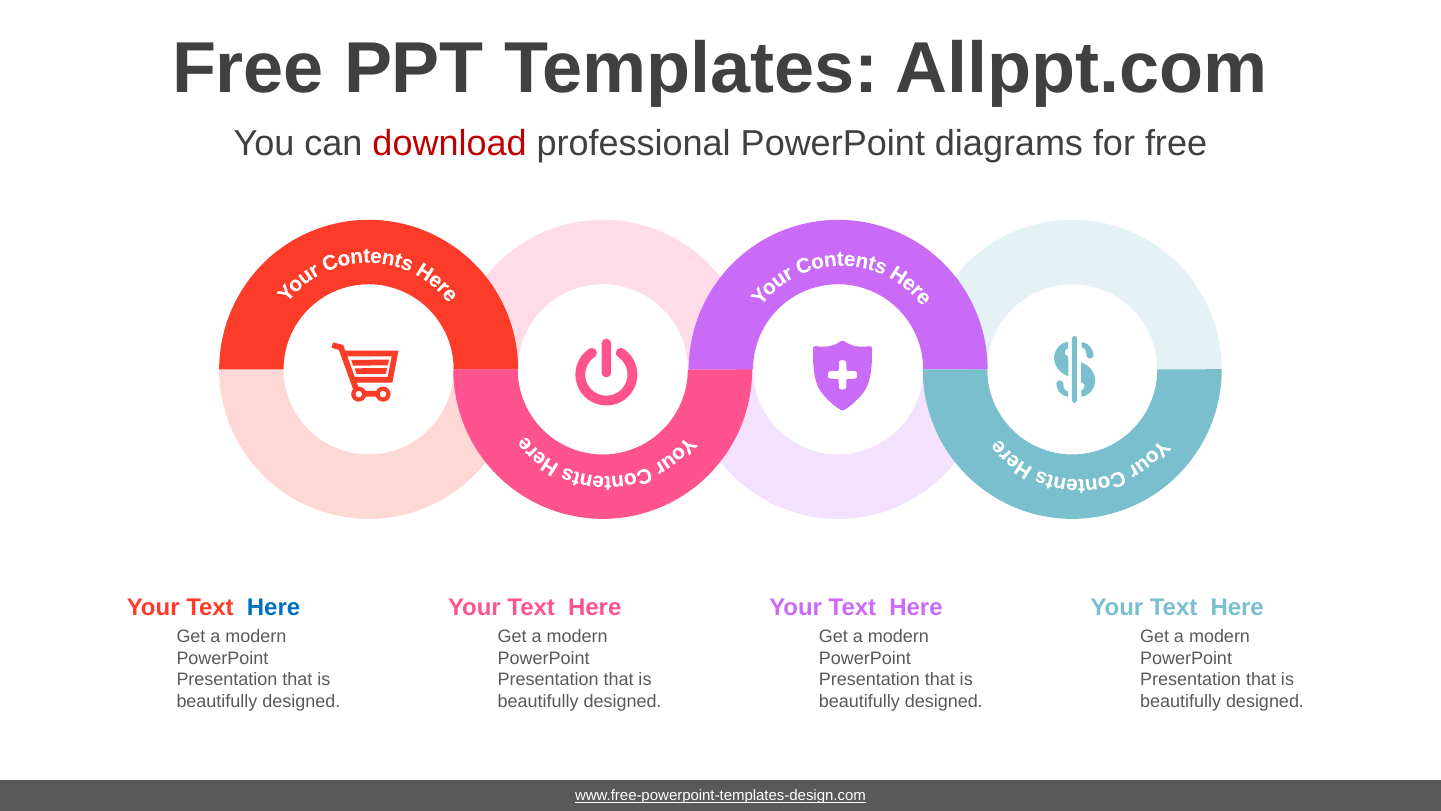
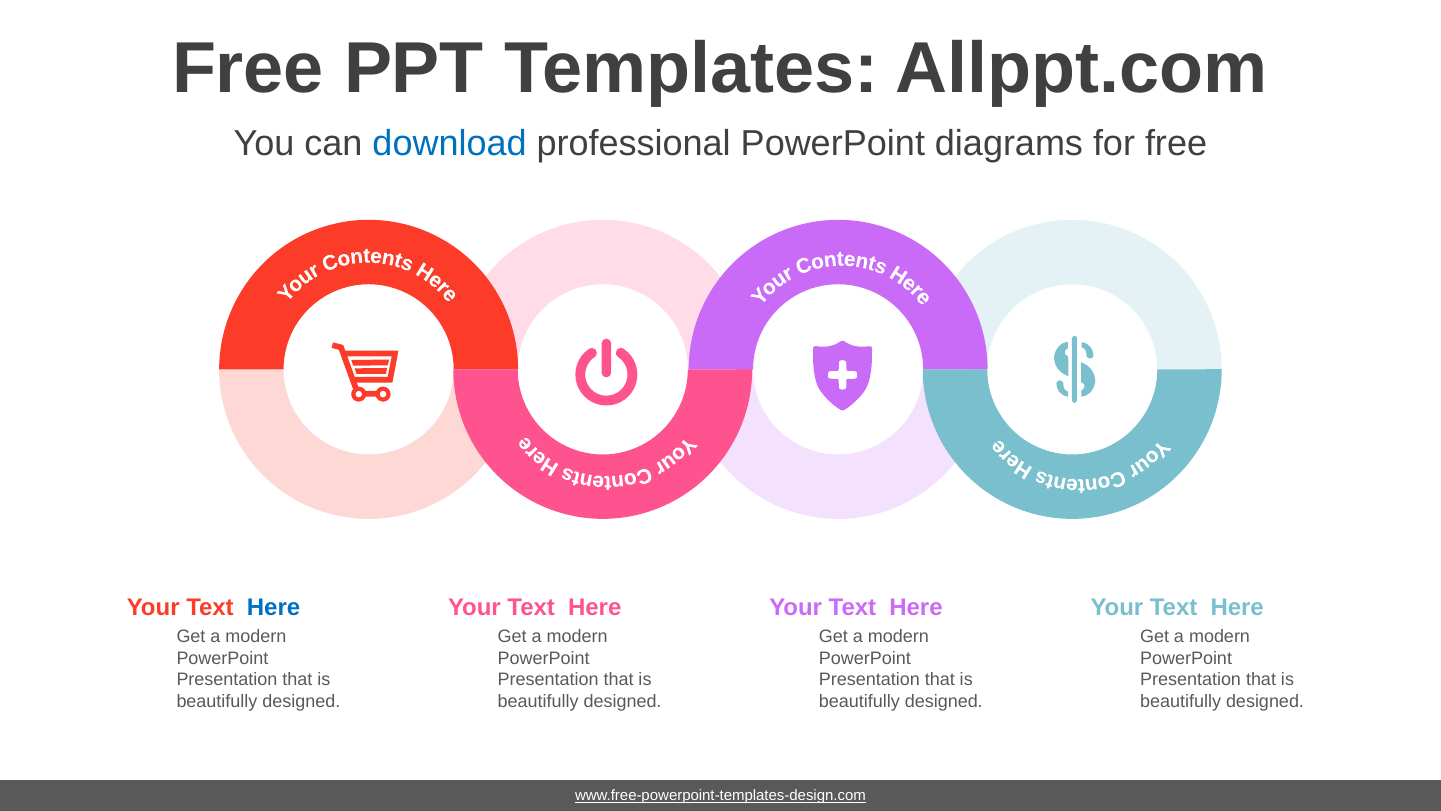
download colour: red -> blue (450, 143)
